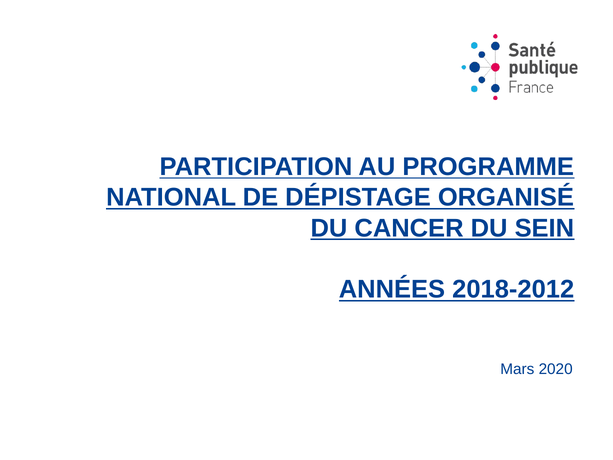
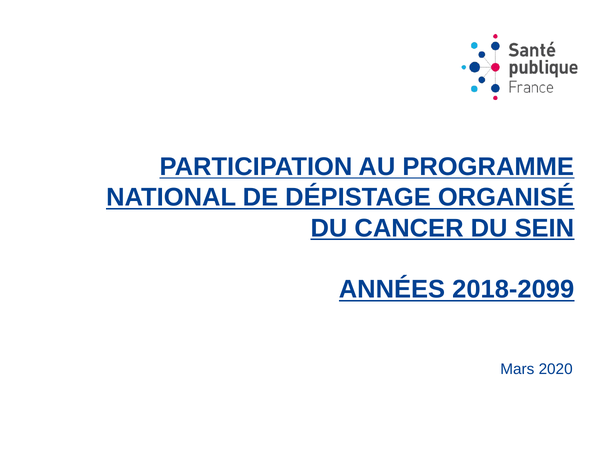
2018-2012: 2018-2012 -> 2018-2099 (513, 289)
